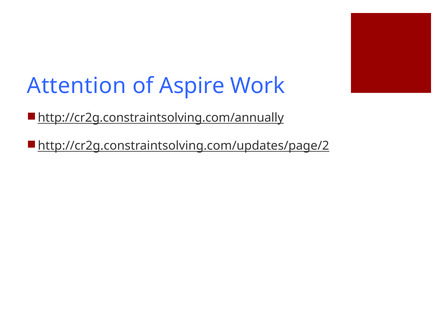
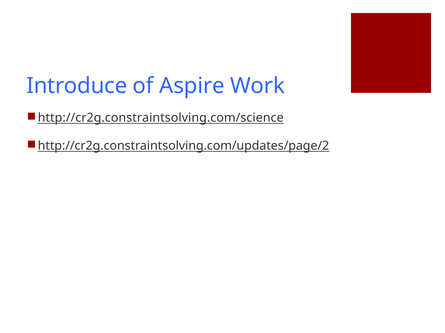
Attention: Attention -> Introduce (77, 86)
http://cr2g.constraintsolving.com/annually: http://cr2g.constraintsolving.com/annually -> http://cr2g.constraintsolving.com/science (161, 118)
